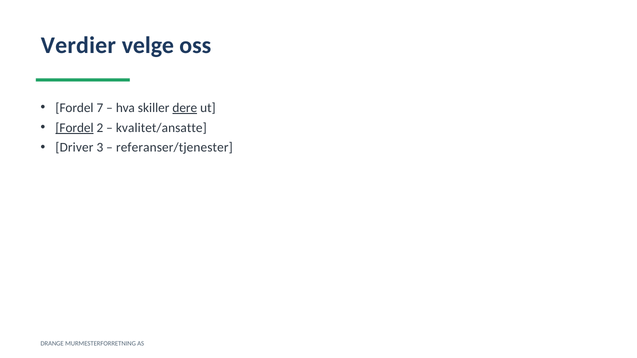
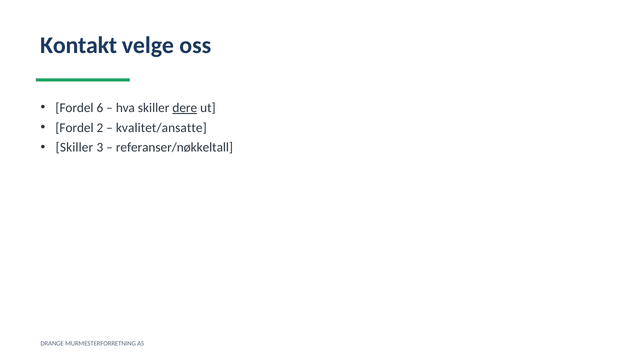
Verdier: Verdier -> Kontakt (79, 45)
7: 7 -> 6 (100, 108)
Fordel underline: present -> none (75, 128)
Driver: Driver -> Skiller (74, 148)
referanser/tjenester: referanser/tjenester -> referanser/nøkkeltall (174, 148)
